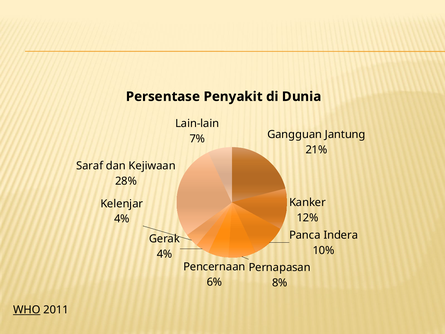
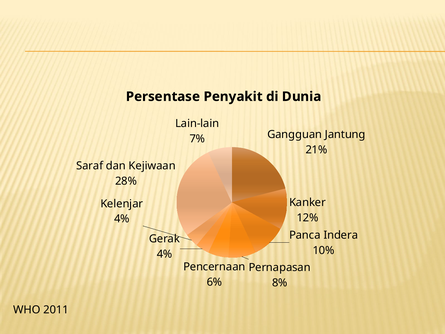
WHO underline: present -> none (27, 310)
